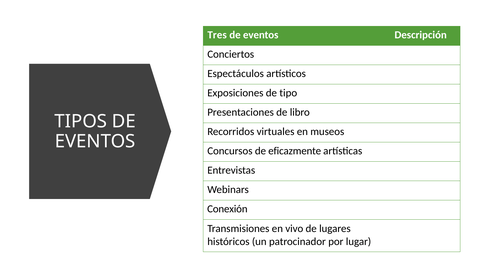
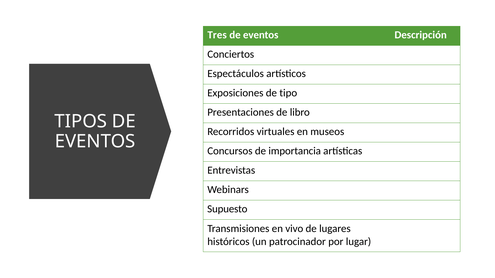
eficazmente: eficazmente -> importancia (295, 151)
Conexión: Conexión -> Supuesto (227, 209)
